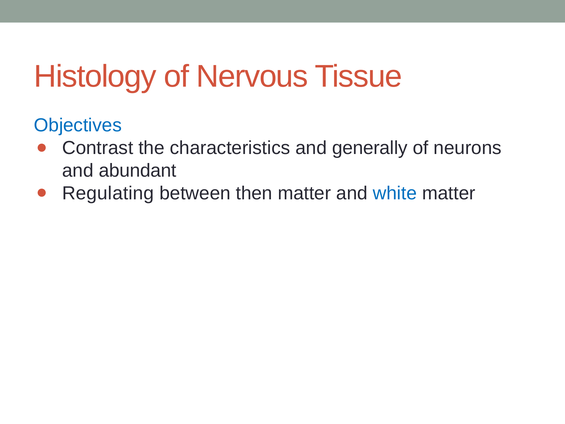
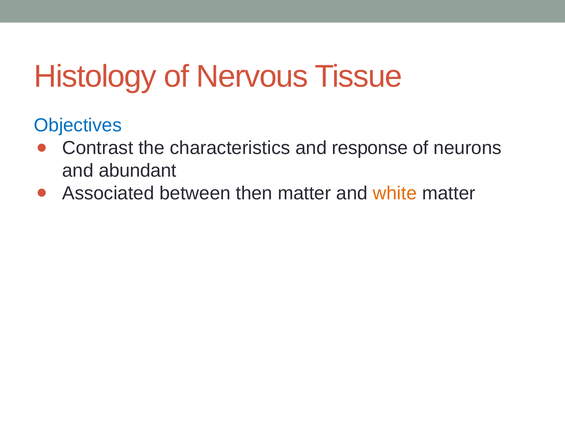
generally: generally -> response (370, 148)
Regulating: Regulating -> Associated (108, 193)
white colour: blue -> orange (395, 193)
